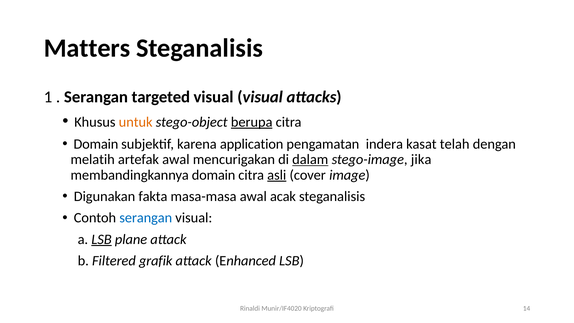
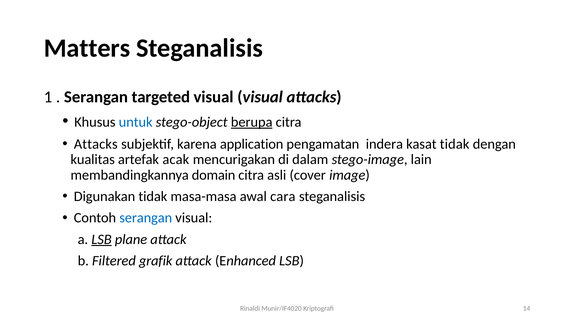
untuk colour: orange -> blue (136, 122)
Domain: Domain -> Attacks (96, 144)
kasat telah: telah -> tidak (455, 144)
melatih: melatih -> kualitas (93, 159)
artefak awal: awal -> acak (176, 159)
dalam underline: present -> none (310, 159)
jika: jika -> lain (421, 159)
asli underline: present -> none (277, 175)
Digunakan fakta: fakta -> tidak (153, 196)
acak: acak -> cara (283, 196)
